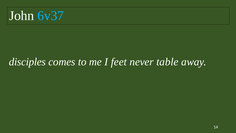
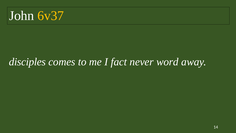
6v37 colour: light blue -> yellow (51, 16)
feet: feet -> fact (119, 62)
table: table -> word (167, 62)
